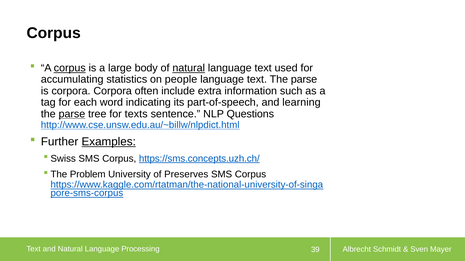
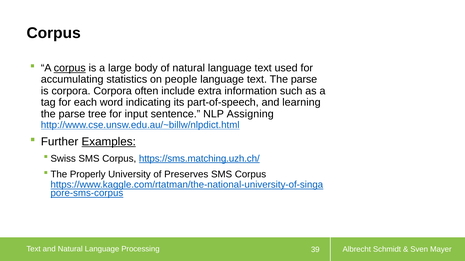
natural underline: present -> none (189, 68)
parse underline: present -> none (72, 114)
texts: texts -> input (136, 114)
Questions: Questions -> Assigning (250, 114)
https://sms.concepts.uzh.ch/: https://sms.concepts.uzh.ch/ -> https://sms.matching.uzh.ch/ (199, 159)
Problem: Problem -> Properly (88, 175)
